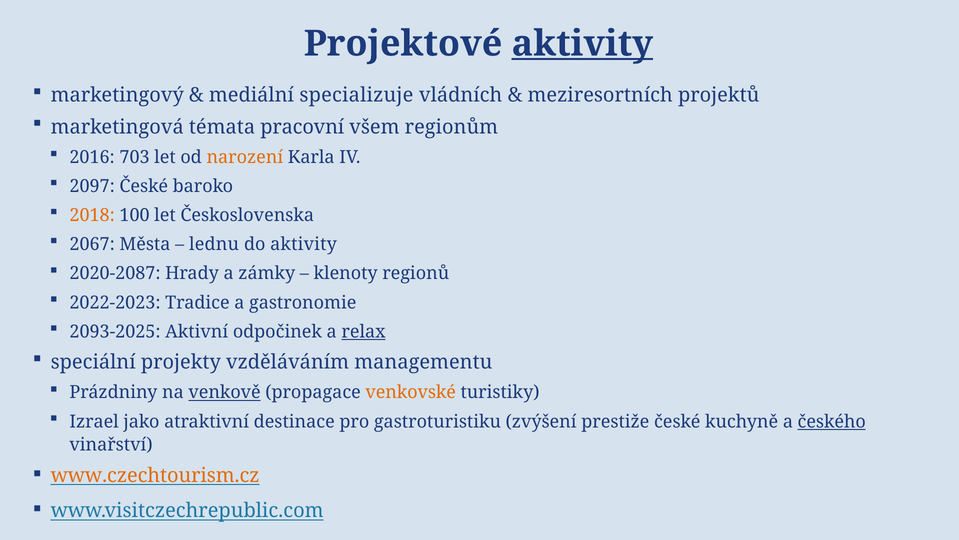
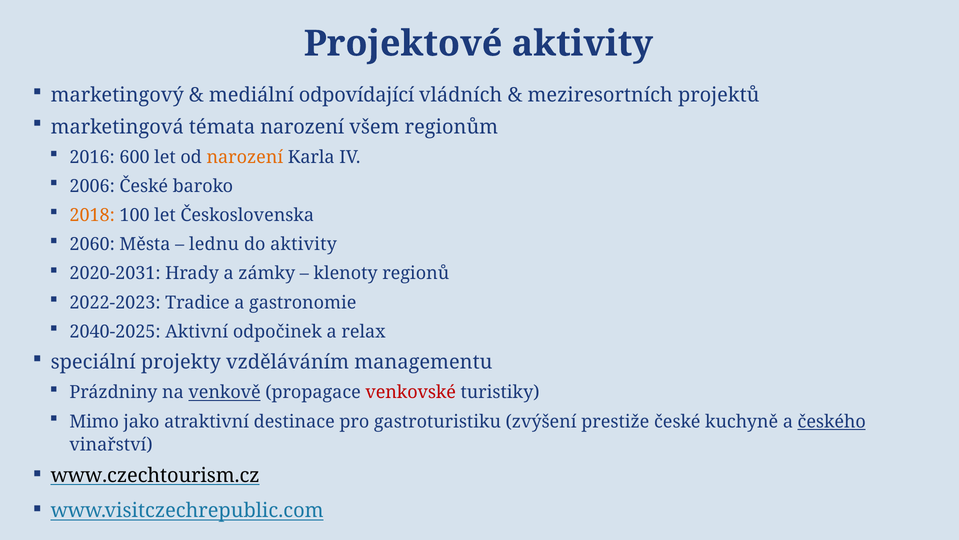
aktivity underline: present -> none (582, 44)
specializuje: specializuje -> odpovídající (357, 95)
témata pracovní: pracovní -> narození (302, 127)
703: 703 -> 600 (135, 157)
2097: 2097 -> 2006 (92, 186)
2067: 2067 -> 2060 (92, 244)
2020-2087: 2020-2087 -> 2020-2031 (115, 273)
2093-2025: 2093-2025 -> 2040-2025 (115, 331)
relax underline: present -> none (364, 331)
venkovské colour: orange -> red (411, 392)
Izrael: Izrael -> Mimo (94, 421)
www.czechtourism.cz colour: orange -> black (155, 475)
